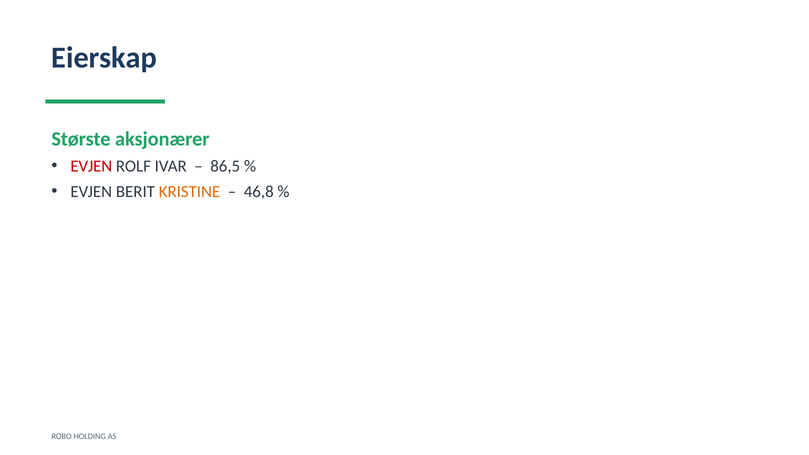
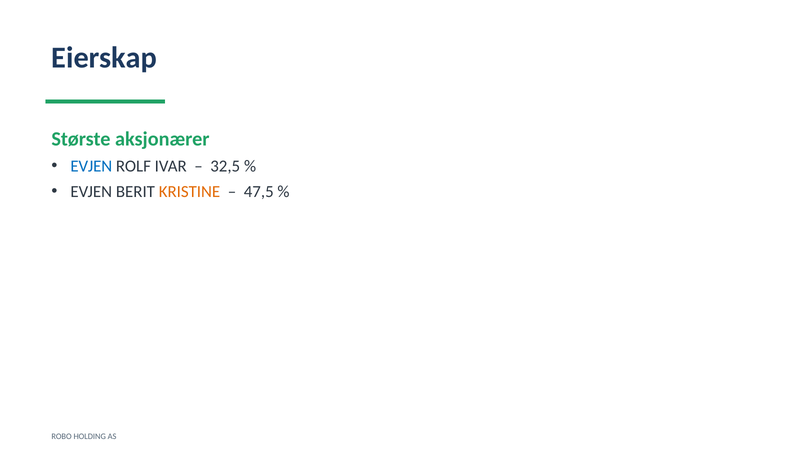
EVJEN colour: red -> blue (91, 166)
86,5: 86,5 -> 32,5 (225, 166)
46,8: 46,8 -> 47,5 (259, 192)
